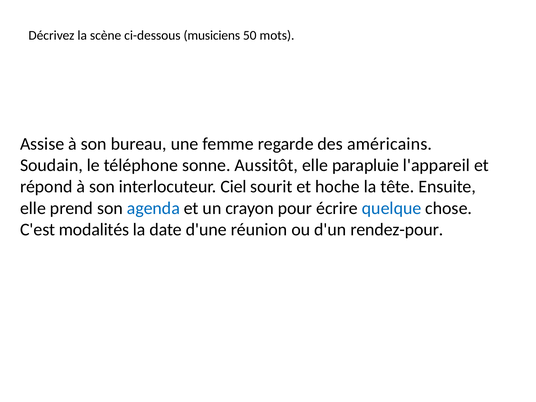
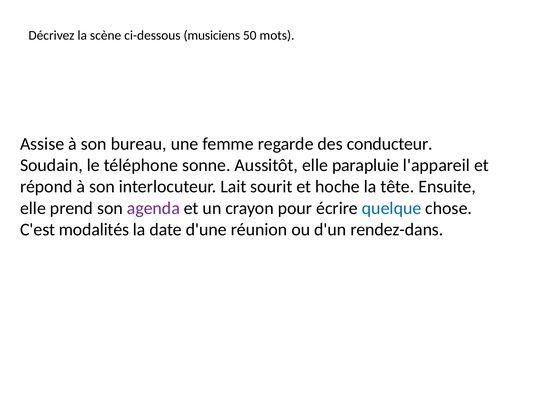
américains: américains -> conducteur (390, 144)
Ciel: Ciel -> Lait (233, 187)
agenda colour: blue -> purple (153, 208)
rendez-pour: rendez-pour -> rendez-dans (397, 230)
